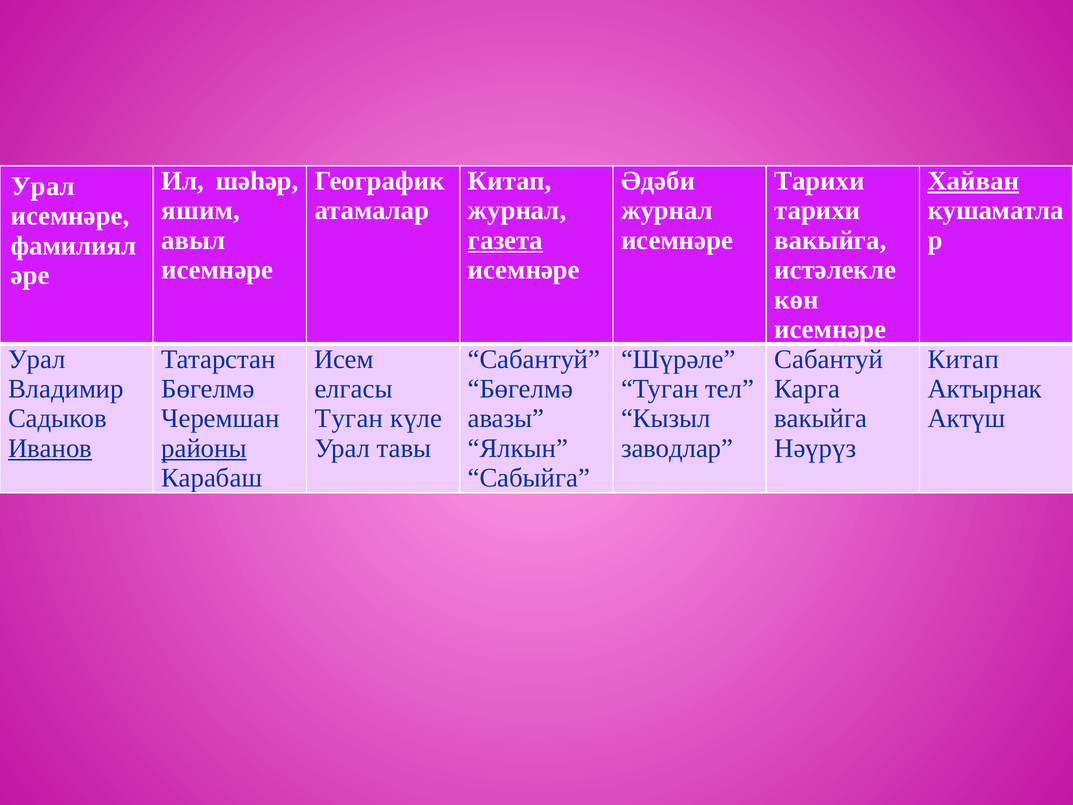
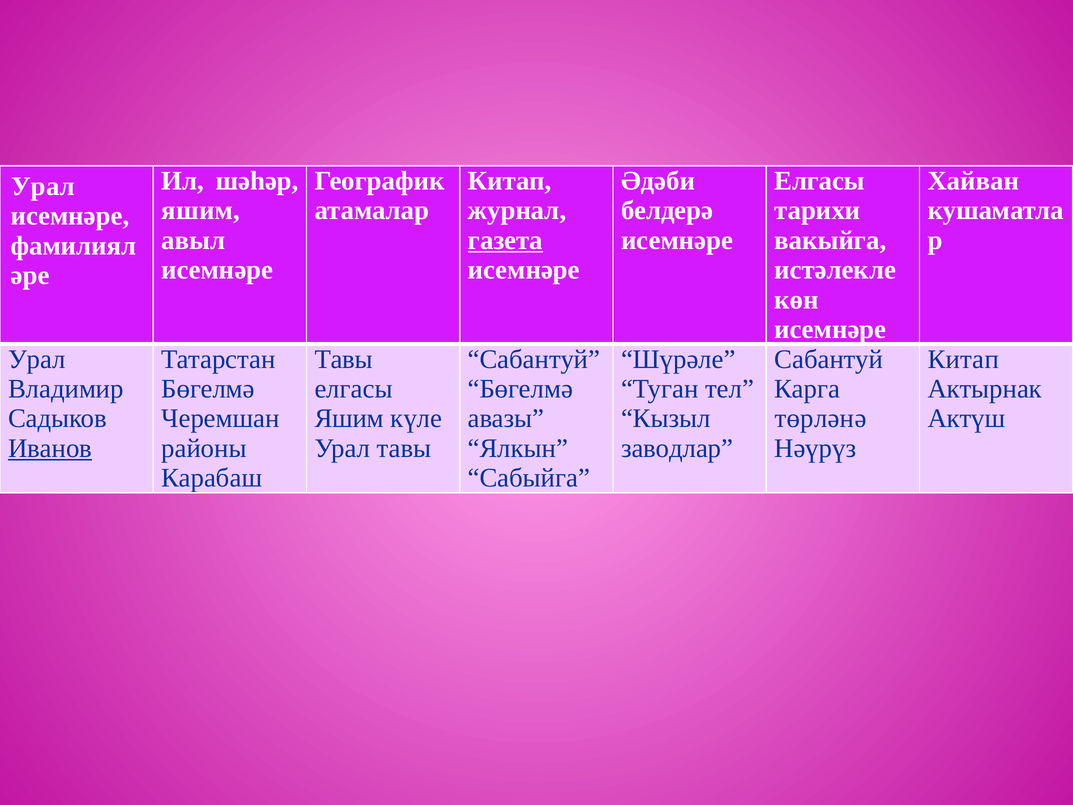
Тарихи: Тарихи -> Елгасы (819, 181)
Хайван underline: present -> none (973, 181)
журнал: журнал -> белдерә (667, 211)
Исем: Исем -> Тавы (344, 359)
Туган: Туган -> Яшим (349, 418)
вакыйга: вакыйга -> төрләнә (821, 418)
районы underline: present -> none (204, 448)
